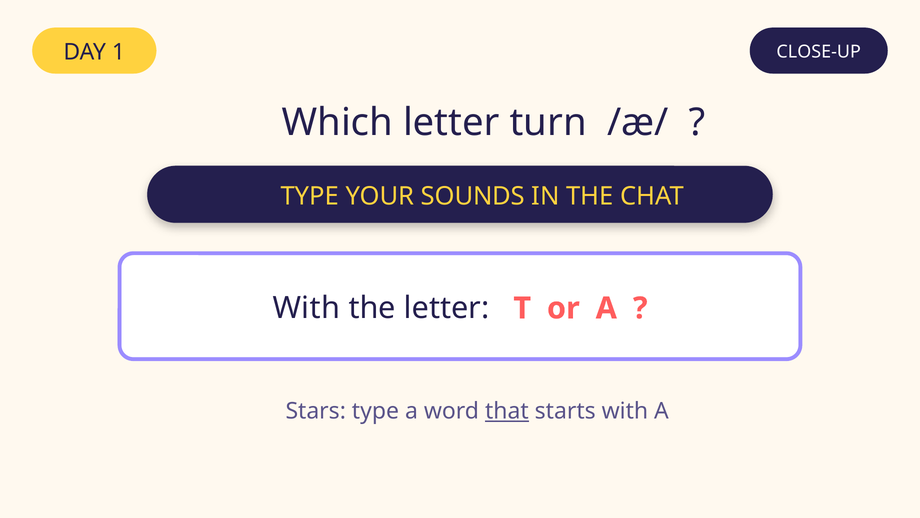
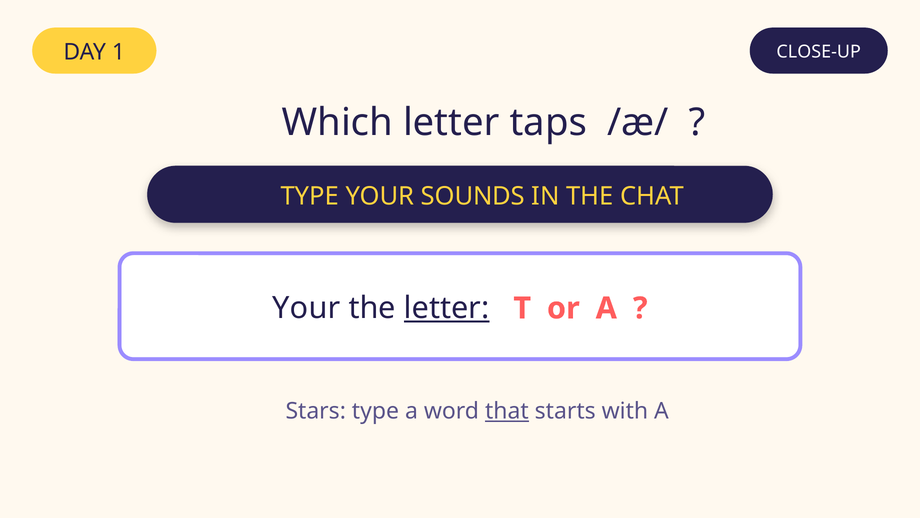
turn: turn -> taps (548, 122)
With: With -> Your (306, 308)
letter underline: none -> present (447, 308)
